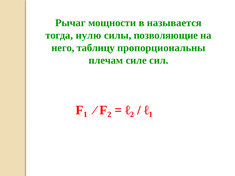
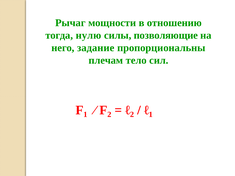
называется: называется -> отношению (174, 23)
таблицу: таблицу -> задание (96, 48)
силе: силе -> тело (136, 60)
